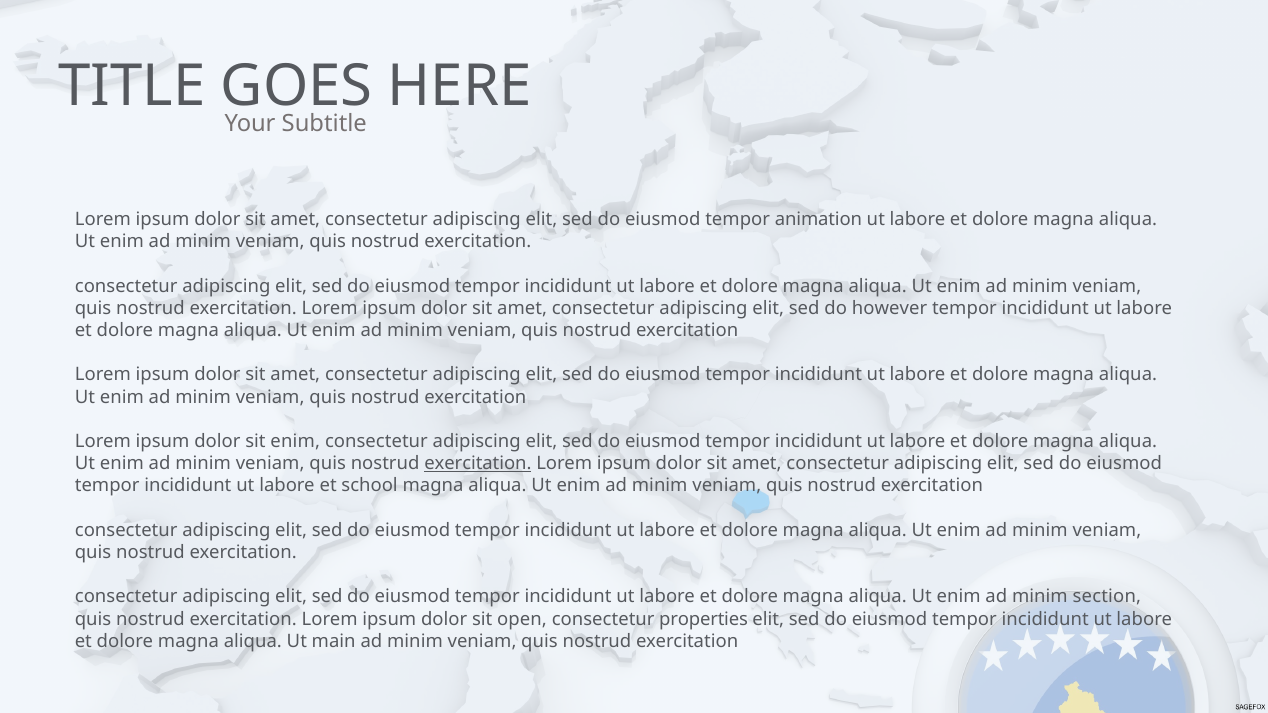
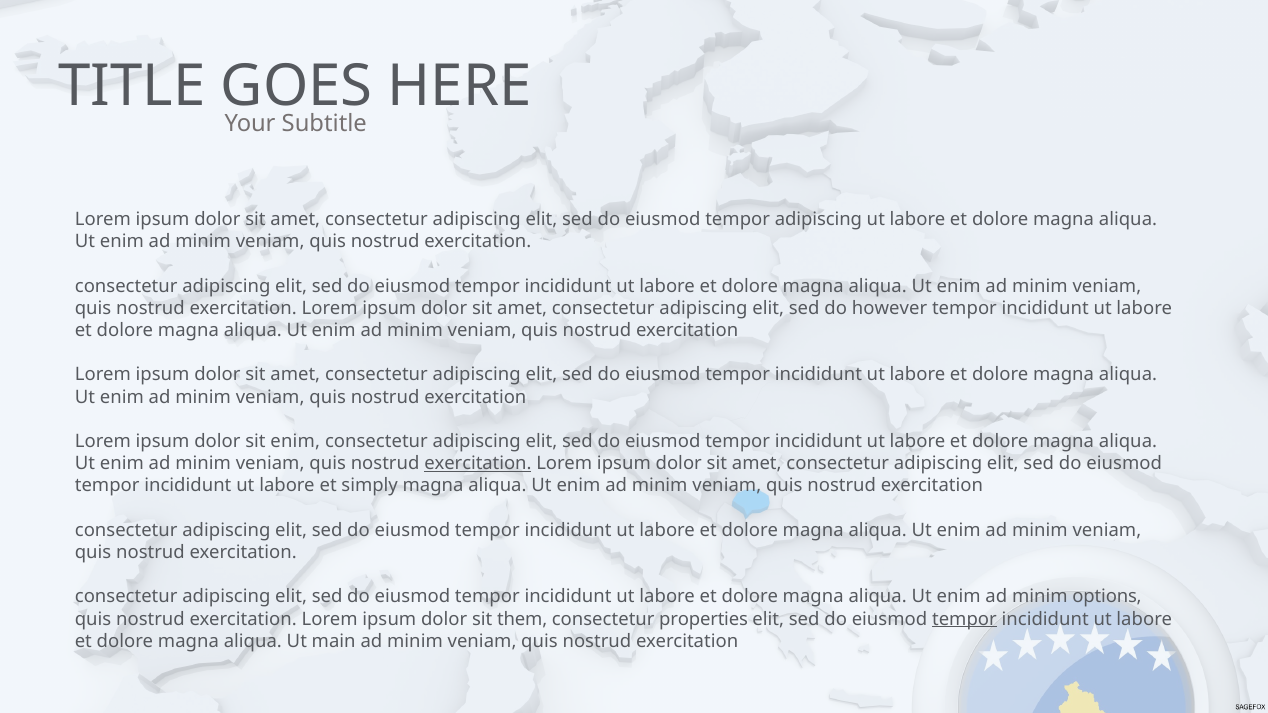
tempor animation: animation -> adipiscing (818, 220)
school: school -> simply (370, 486)
section: section -> options (1107, 597)
open: open -> them (522, 619)
tempor underline: none -> present (964, 619)
